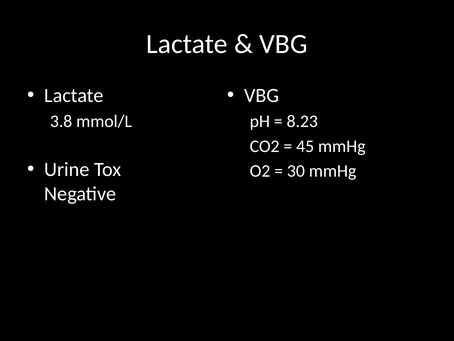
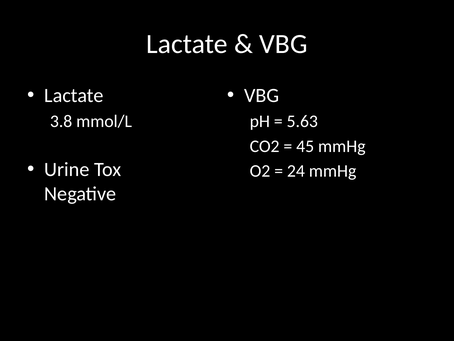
8.23: 8.23 -> 5.63 (302, 121)
30: 30 -> 24 (296, 171)
